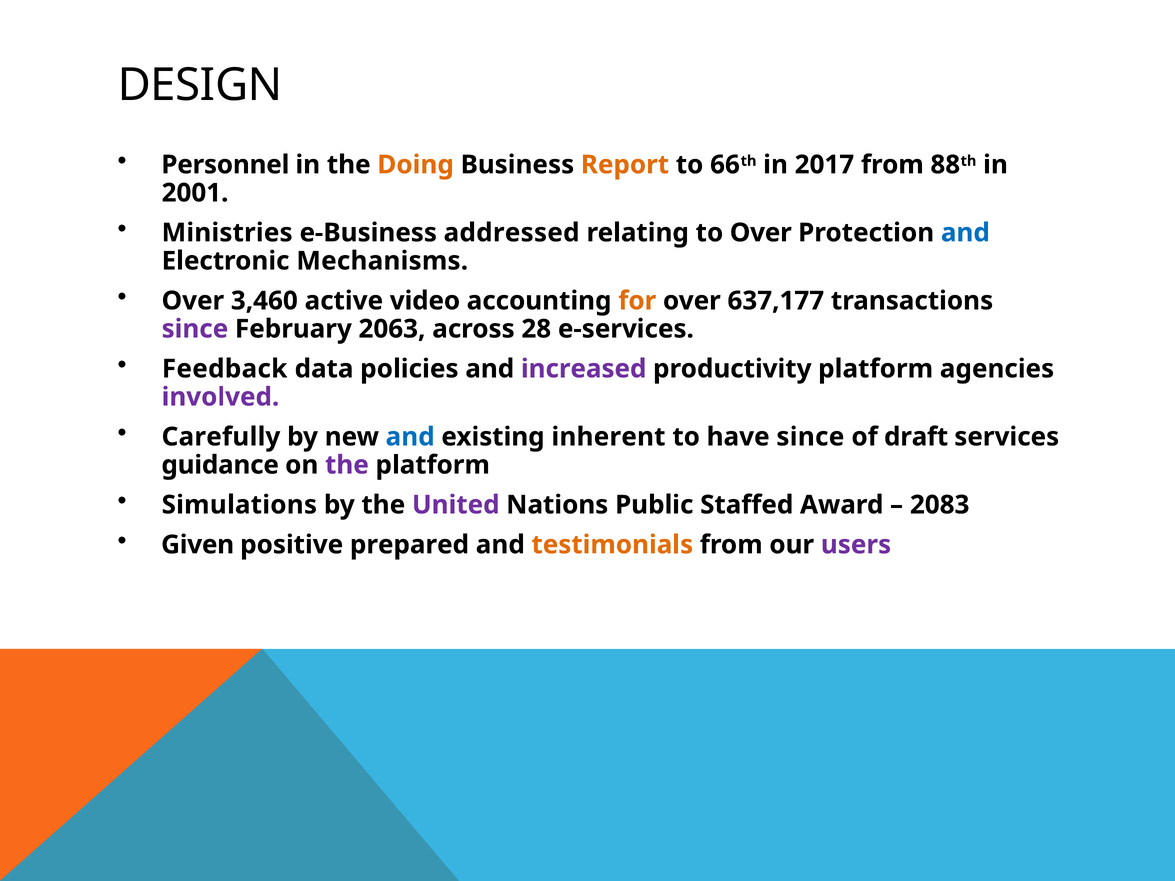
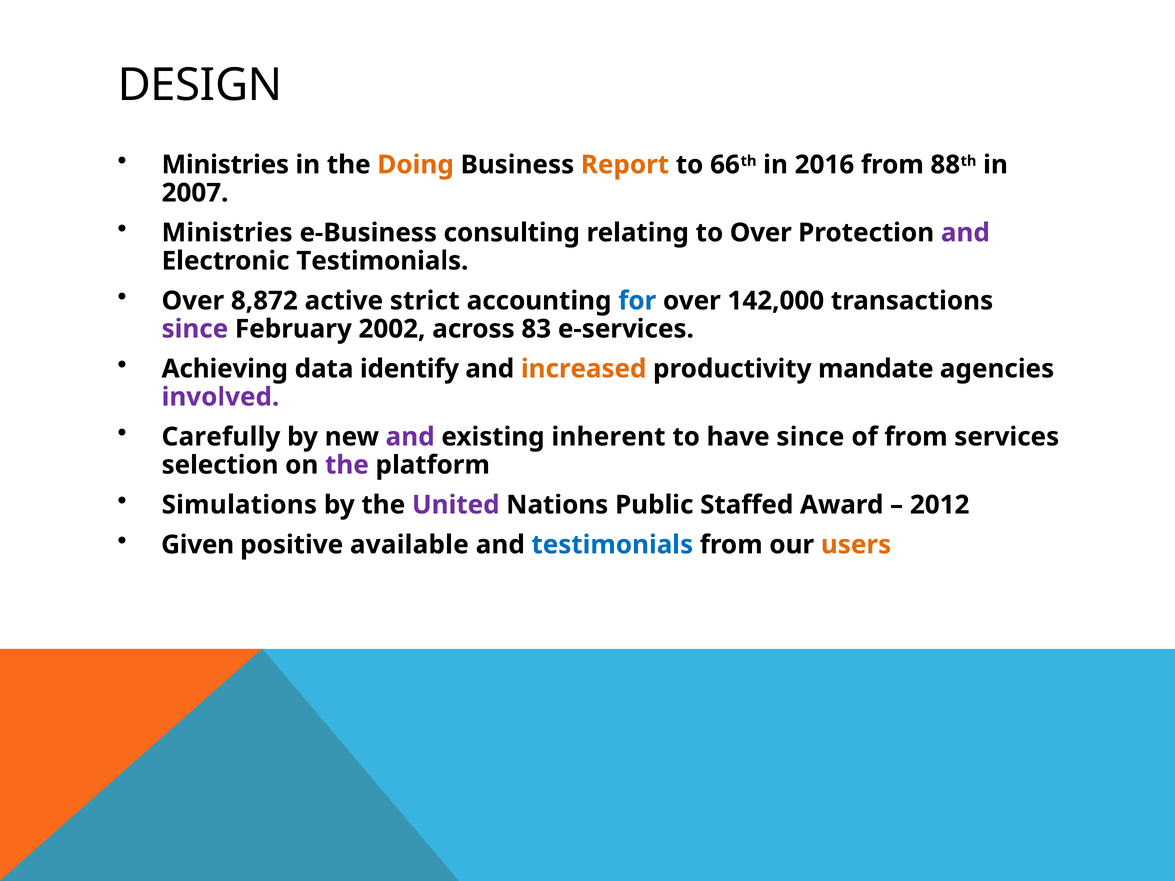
Personnel: Personnel -> Ministries (225, 165)
2017: 2017 -> 2016 (824, 165)
2001: 2001 -> 2007 (195, 193)
addressed: addressed -> consulting (512, 233)
and colour: blue -> purple (965, 233)
Electronic Mechanisms: Mechanisms -> Testimonials (382, 261)
3,460: 3,460 -> 8,872 (264, 301)
video: video -> strict (425, 301)
for colour: orange -> blue (637, 301)
637,177: 637,177 -> 142,000 (776, 301)
2063: 2063 -> 2002 (392, 329)
28: 28 -> 83 (536, 329)
Feedback: Feedback -> Achieving (225, 369)
policies: policies -> identify (409, 369)
increased colour: purple -> orange (584, 369)
productivity platform: platform -> mandate (876, 369)
and colour: blue -> purple (410, 437)
of draft: draft -> from (916, 437)
guidance: guidance -> selection (220, 465)
2083: 2083 -> 2012 (940, 505)
prepared: prepared -> available (409, 545)
testimonials colour: orange -> blue (612, 545)
users colour: purple -> orange (856, 545)
